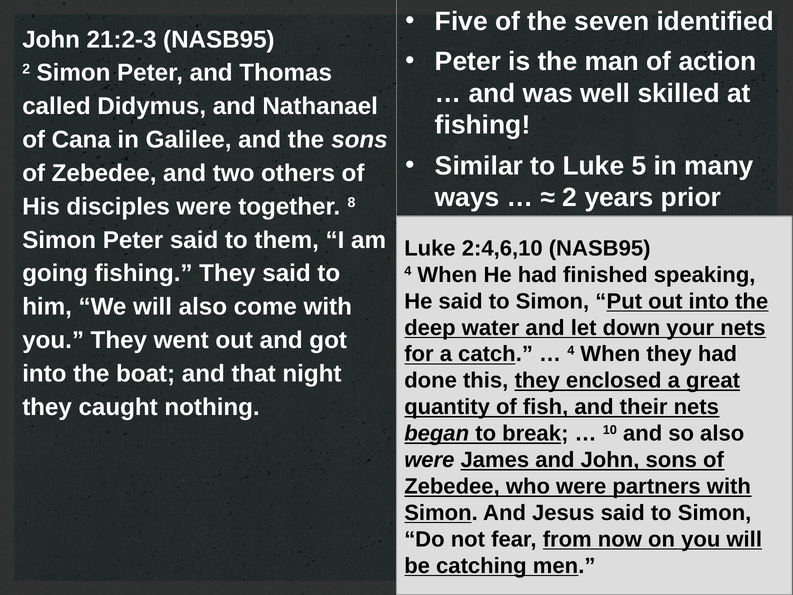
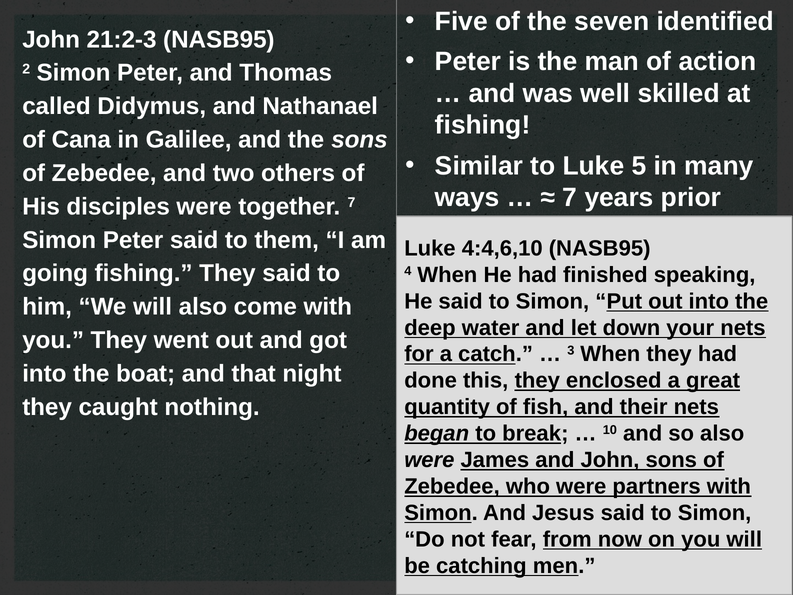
2: 2 -> 7 (570, 197)
together 8: 8 -> 7 (351, 203)
2:4,6,10: 2:4,6,10 -> 4:4,6,10 (502, 248)
4: 4 -> 3 (571, 350)
